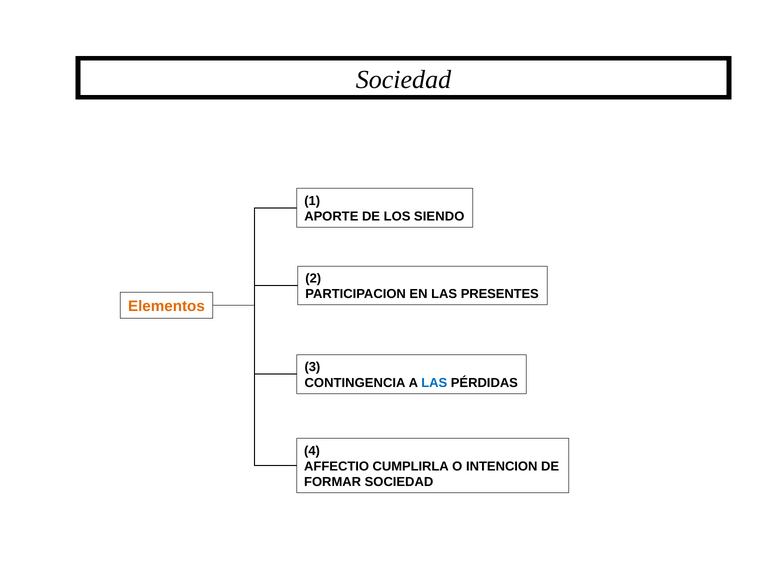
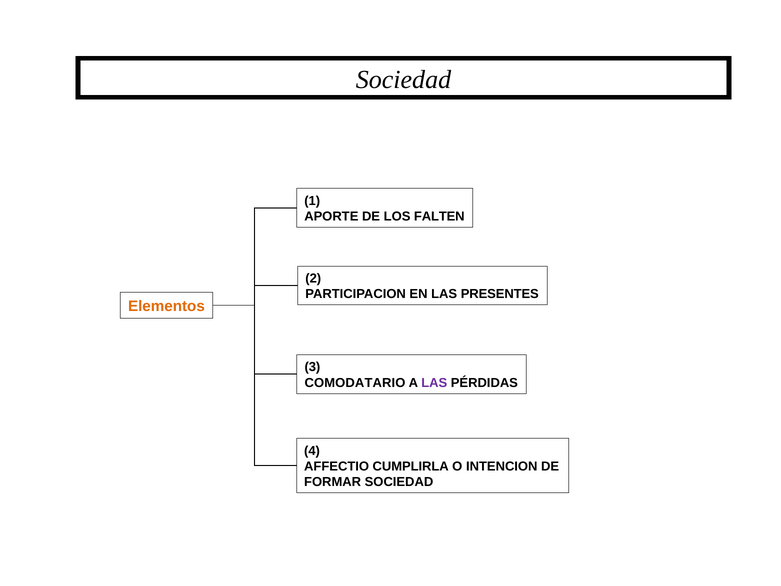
SIENDO: SIENDO -> FALTEN (439, 216)
CONTINGENCIA: CONTINGENCIA -> COMODATARIO (355, 383)
LAS colour: blue -> purple (434, 383)
